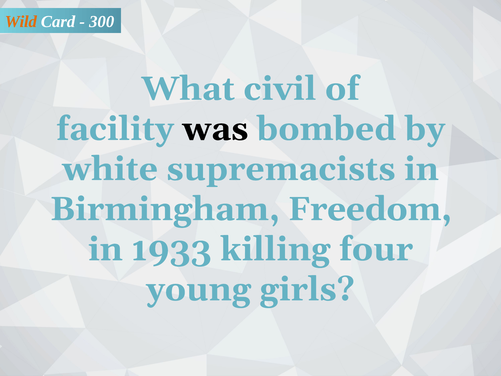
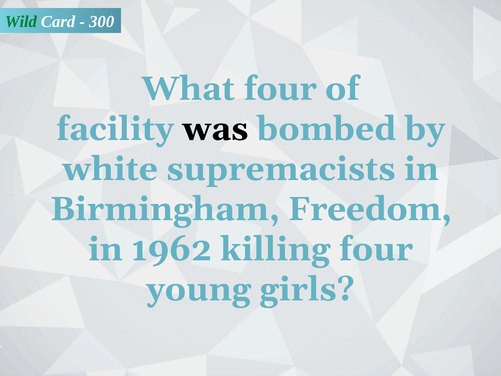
Wild colour: orange -> green (21, 22)
What civil: civil -> four (280, 89)
1933: 1933 -> 1962 (172, 249)
